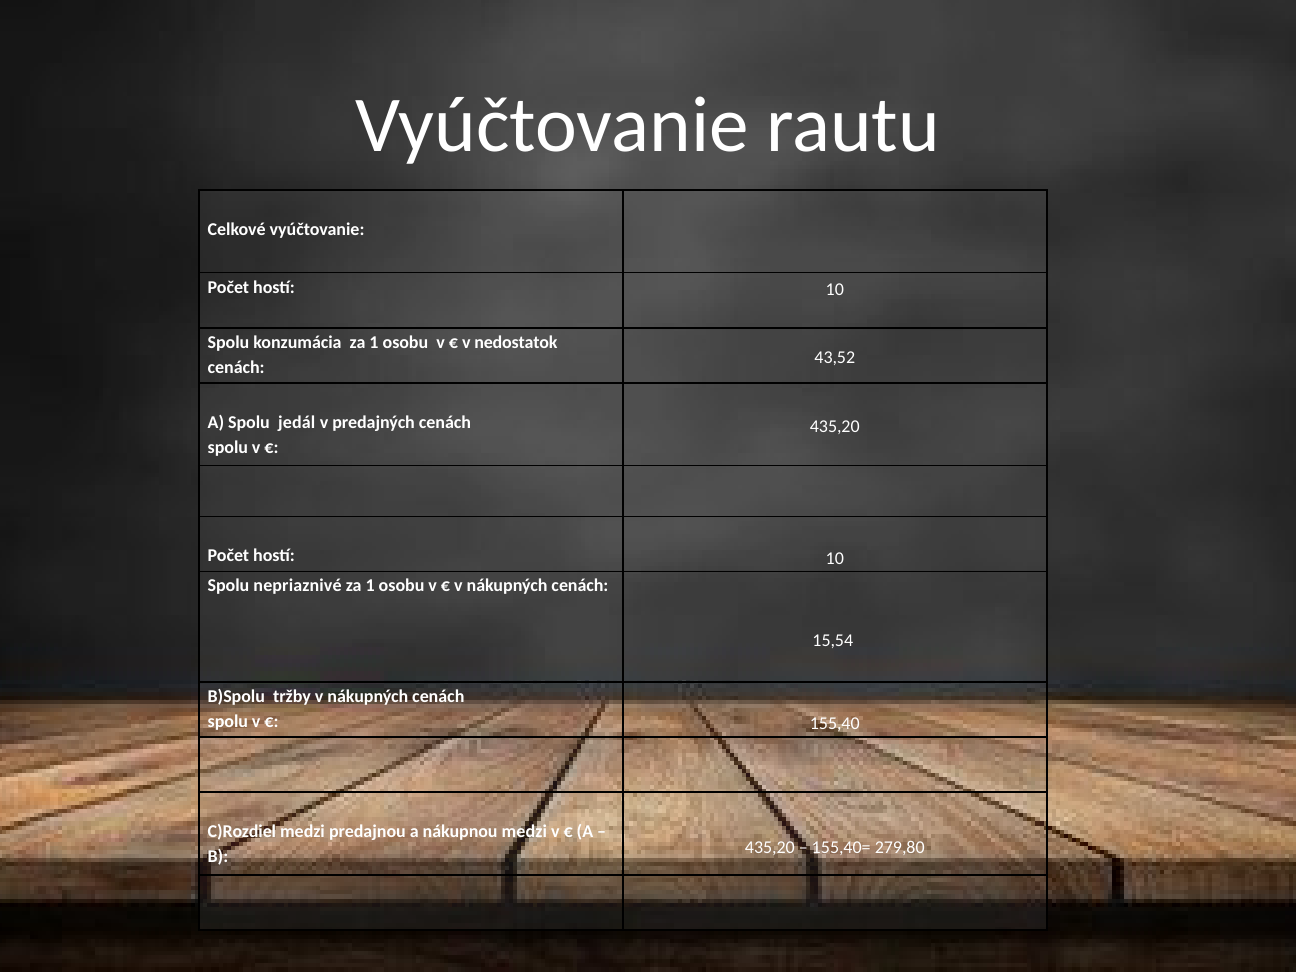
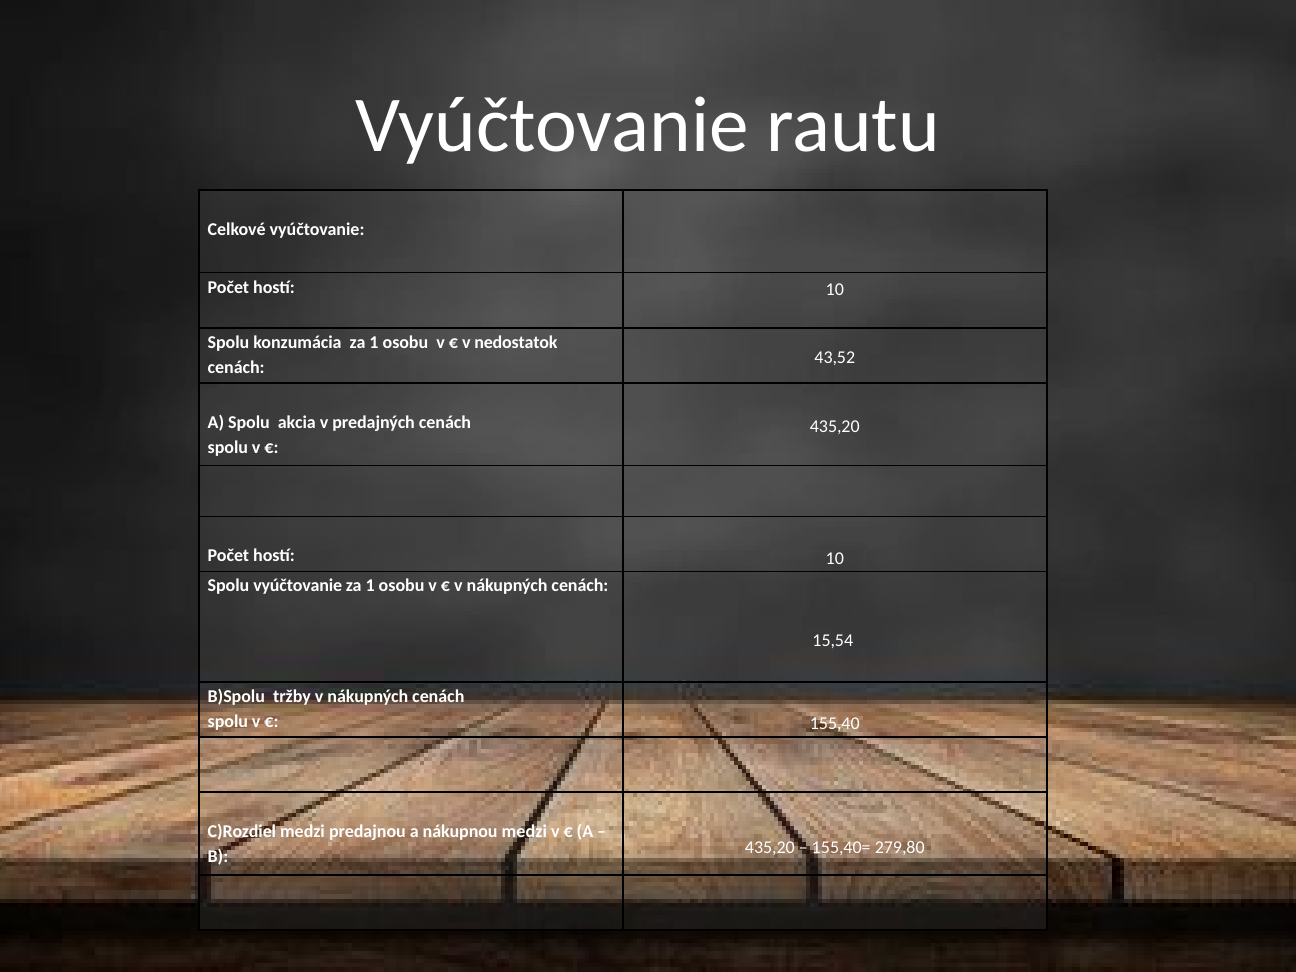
jedál: jedál -> akcia (297, 422)
Spolu nepriaznivé: nepriaznivé -> vyúčtovanie (298, 586)
